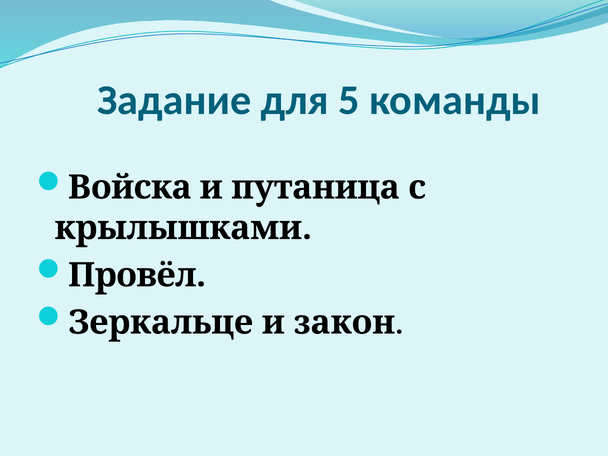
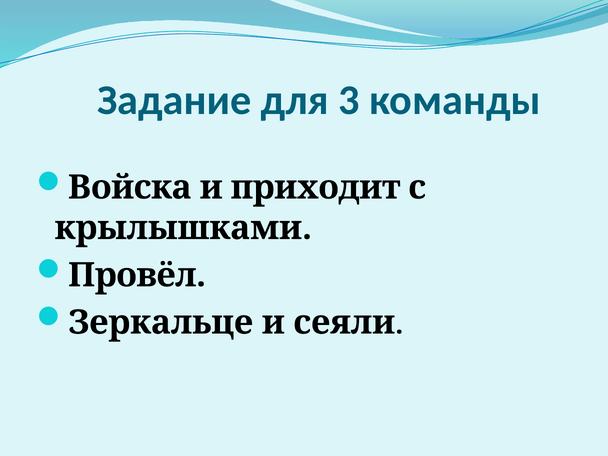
5: 5 -> 3 (349, 100)
путаница: путаница -> приходит (316, 187)
закон: закон -> сеяли (344, 322)
